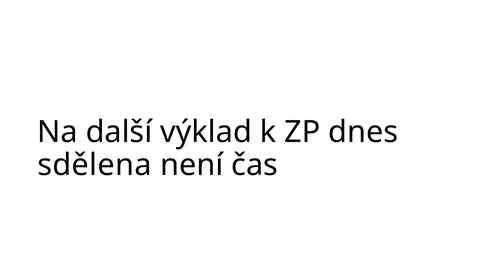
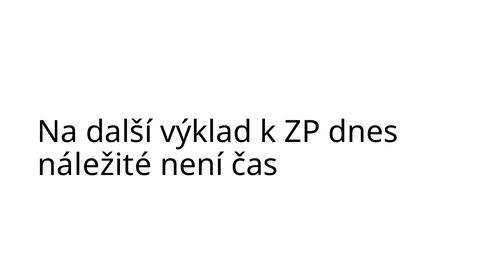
sdělena: sdělena -> náležité (95, 165)
